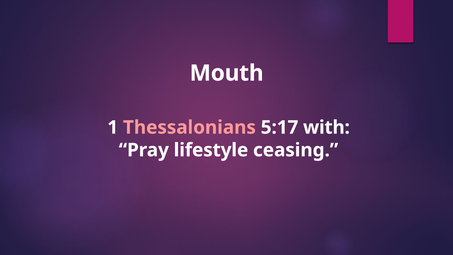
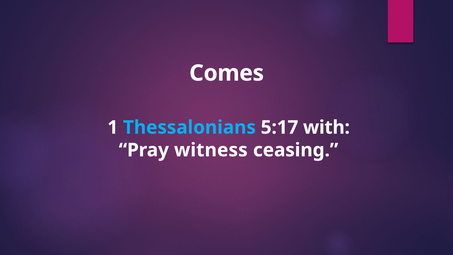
Mouth: Mouth -> Comes (227, 73)
Thessalonians colour: pink -> light blue (189, 127)
lifestyle: lifestyle -> witness (211, 150)
